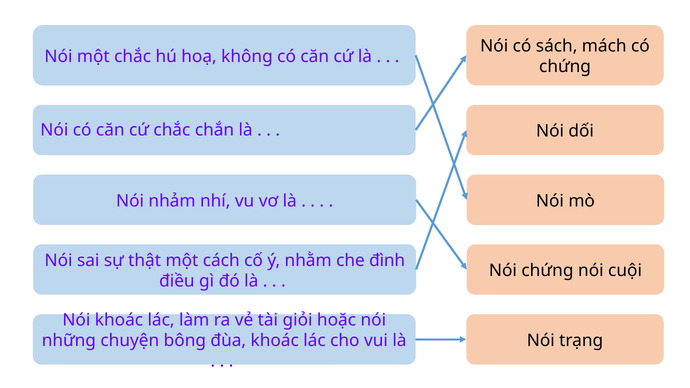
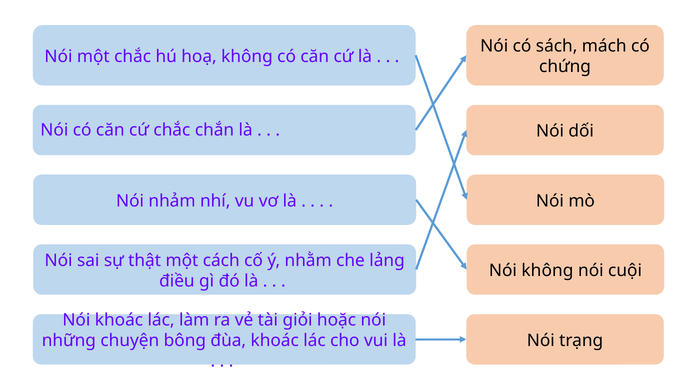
đình: đình -> lảng (387, 260)
Nói chứng: chứng -> không (547, 271)
